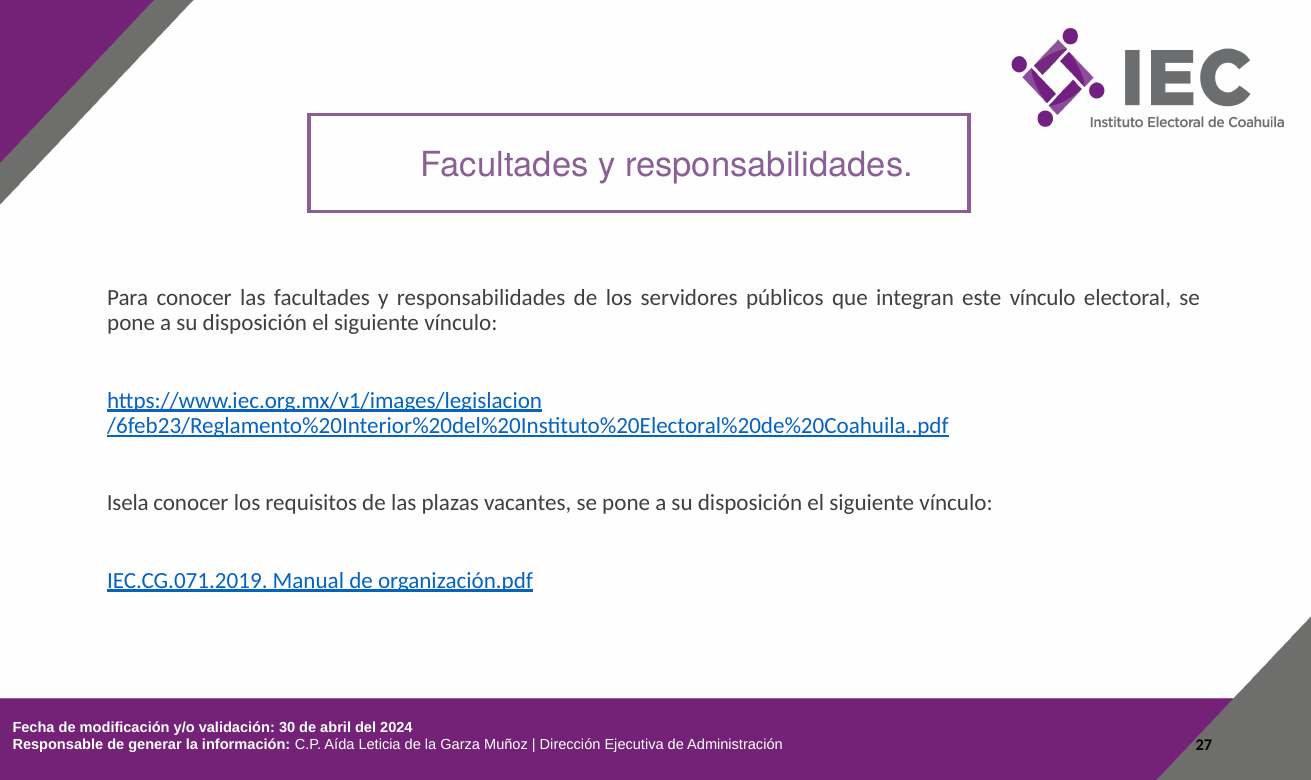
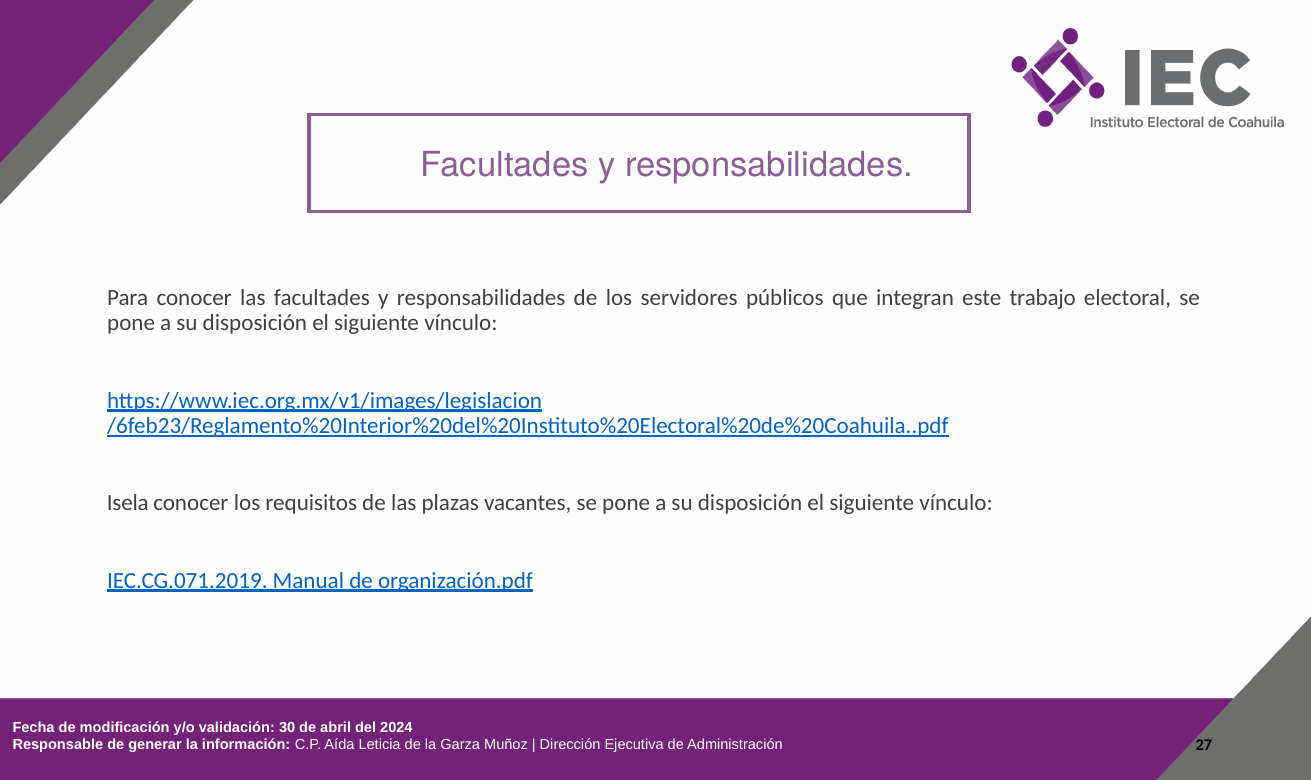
este vínculo: vínculo -> trabajo (1043, 298)
